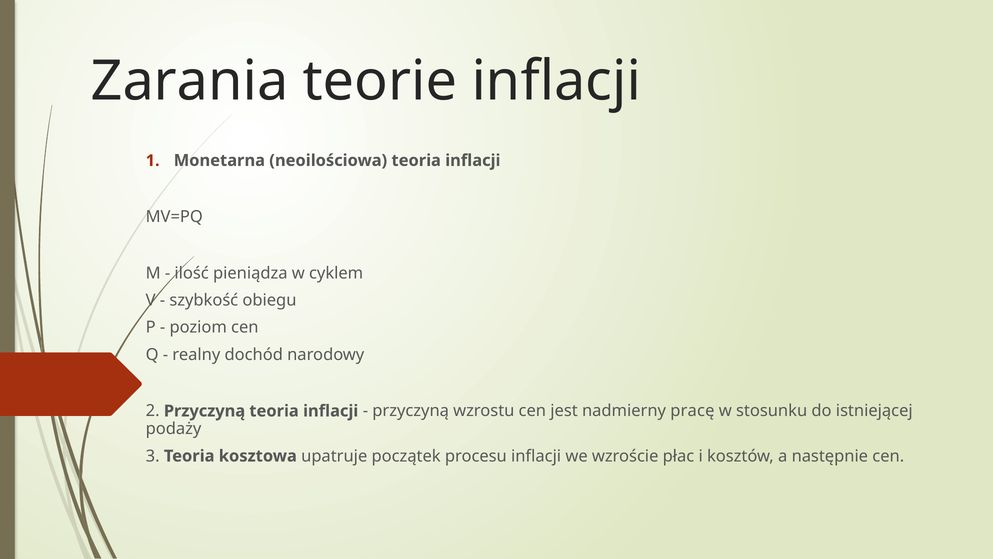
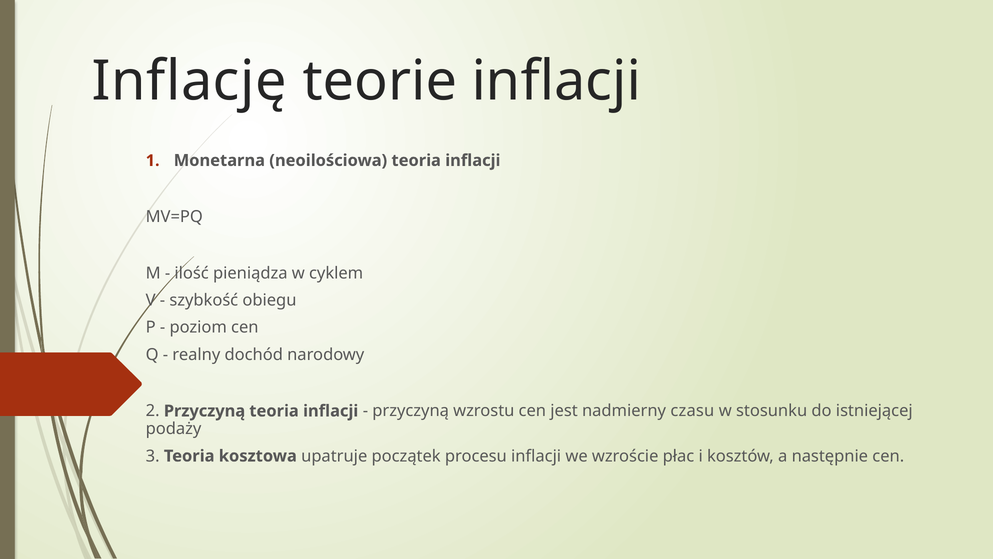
Zarania: Zarania -> Inflację (189, 81)
pracę: pracę -> czasu (692, 411)
